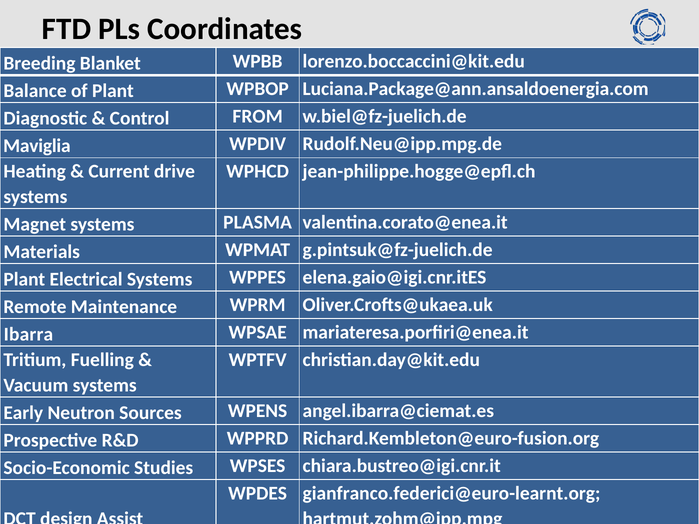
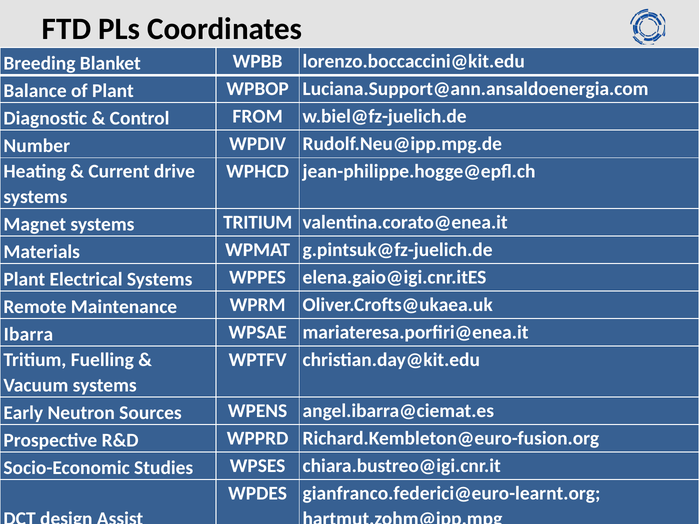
Luciana.Package@ann.ansaldoenergia.com: Luciana.Package@ann.ansaldoenergia.com -> Luciana.Support@ann.ansaldoenergia.com (476, 89)
Maviglia: Maviglia -> Number (37, 146)
systems PLASMA: PLASMA -> TRITIUM (258, 222)
